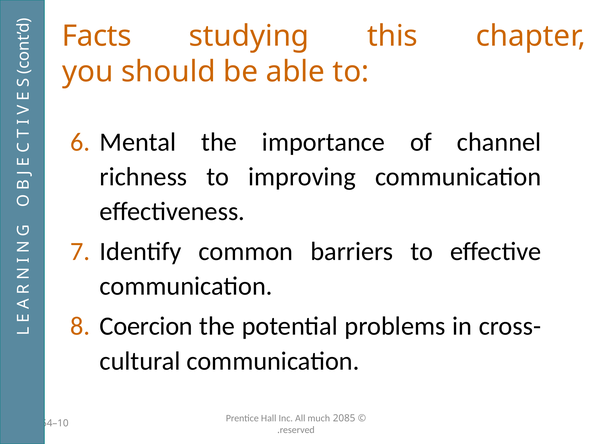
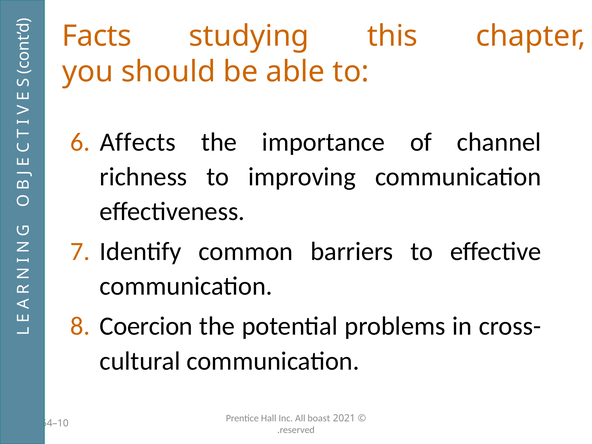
Mental: Mental -> Affects (138, 142)
much: much -> boast (319, 418)
2085: 2085 -> 2021 (344, 418)
